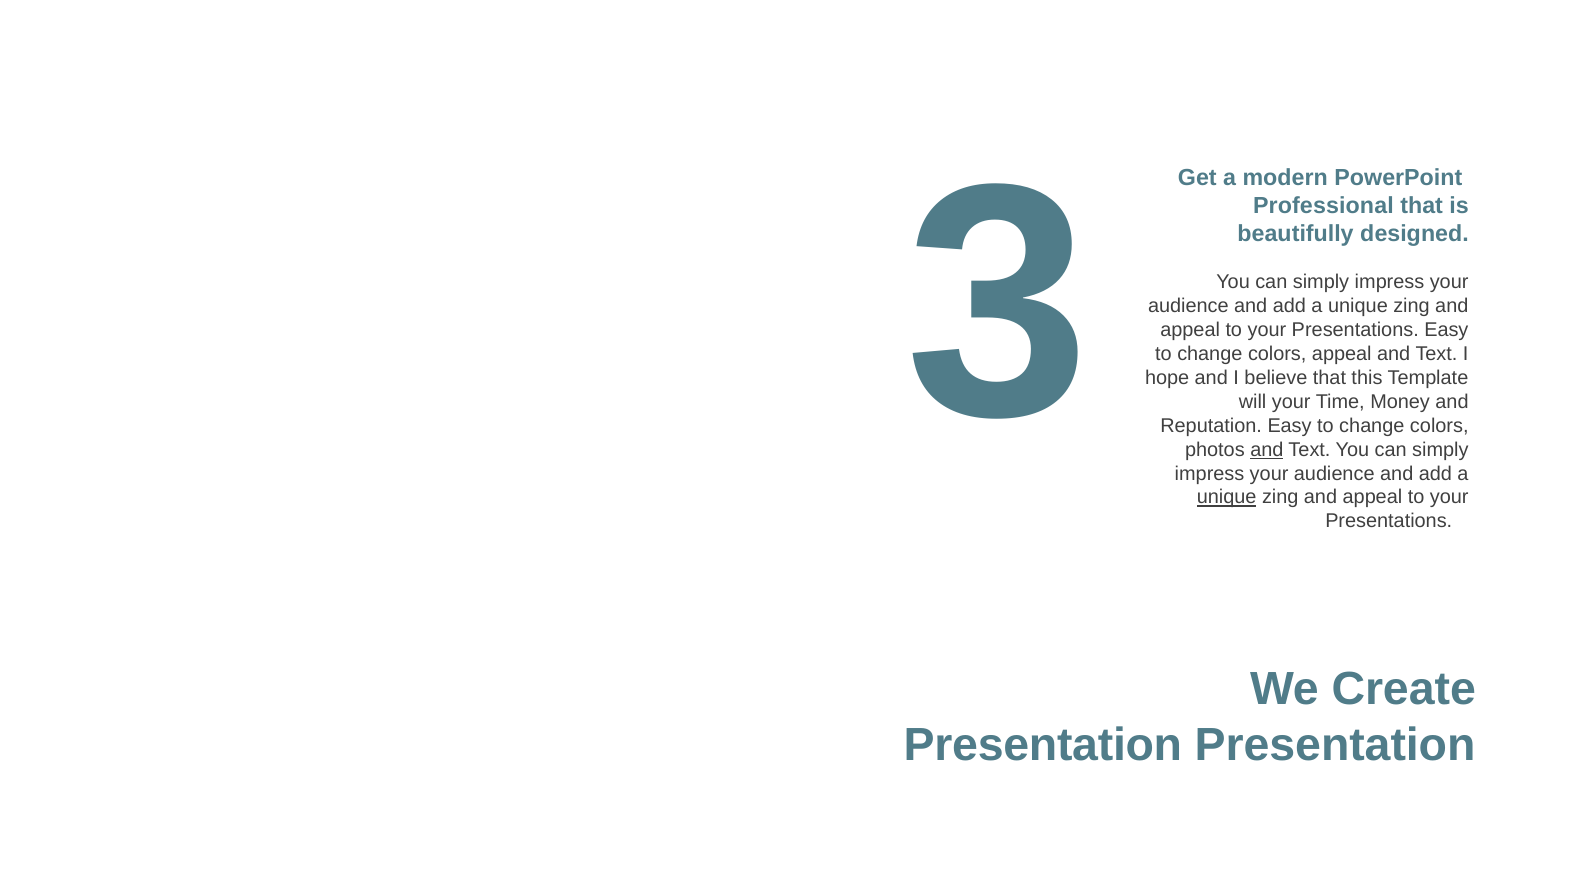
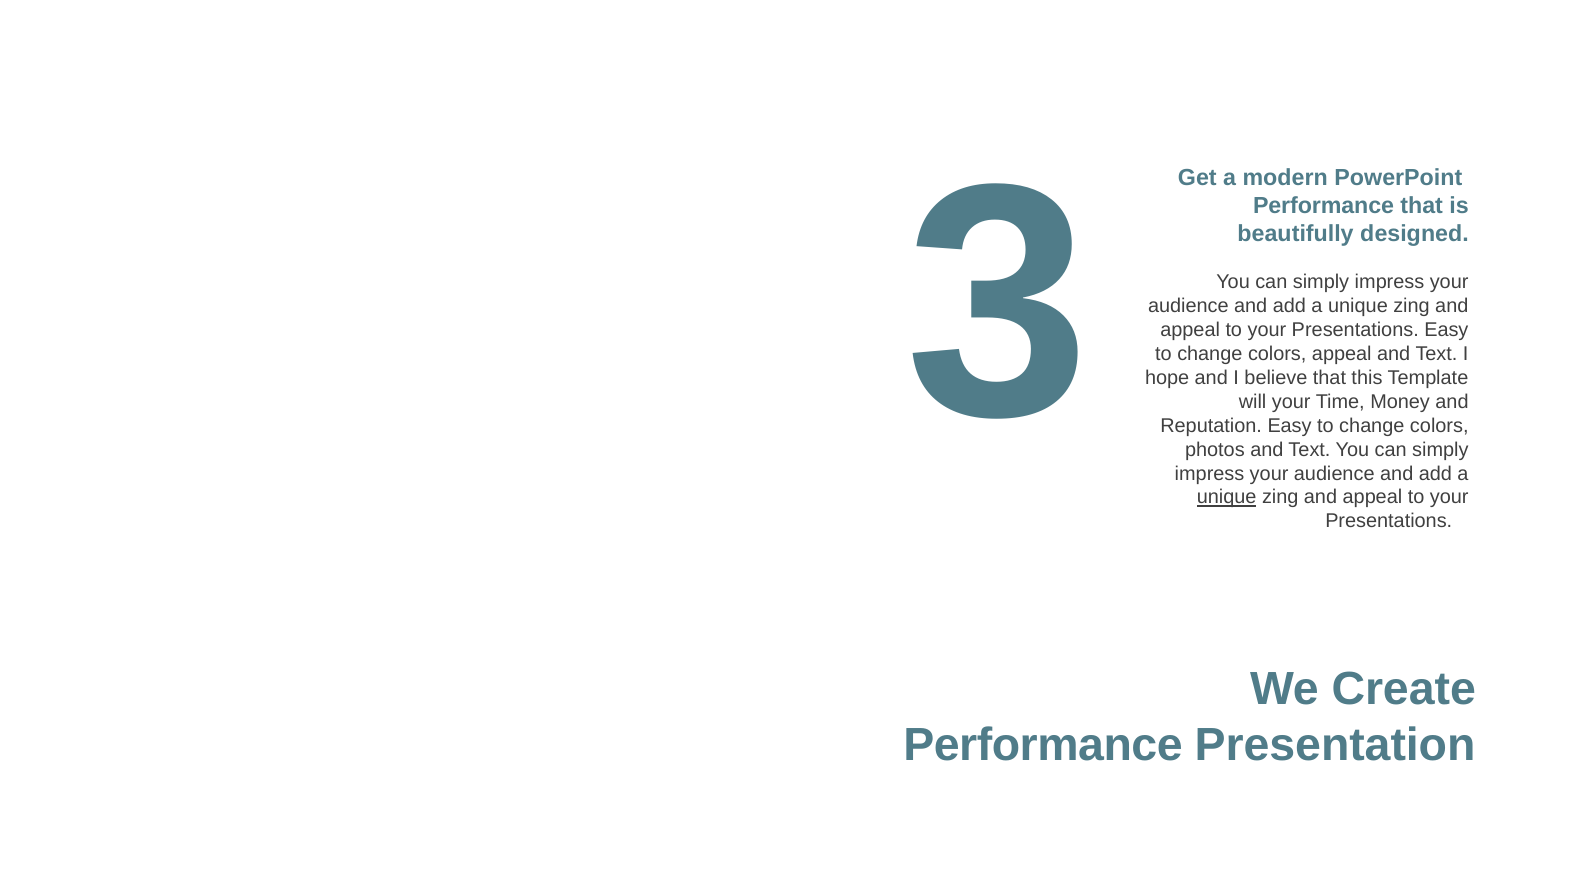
Professional: Professional -> Performance (1324, 206)
and underline: present -> none (1267, 450)
Presentation: Presentation -> Performance (1043, 745)
